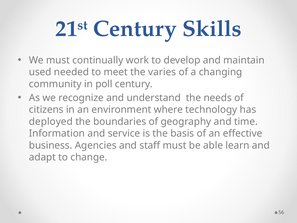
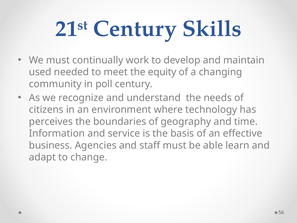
varies: varies -> equity (162, 72)
deployed: deployed -> perceives (51, 121)
